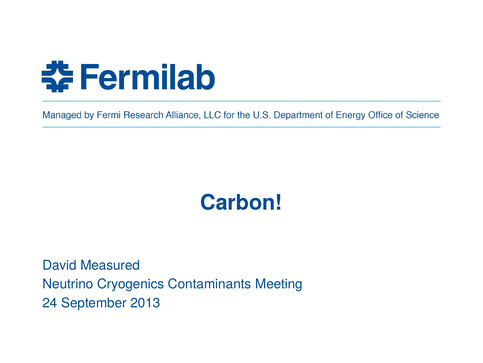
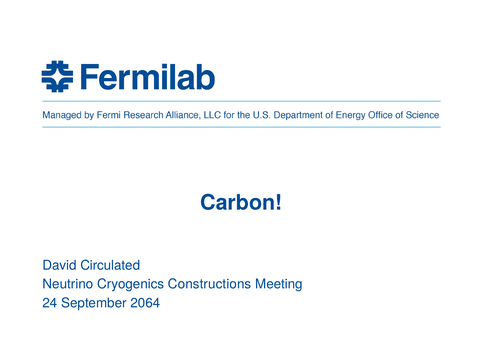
Measured: Measured -> Circulated (110, 265)
Contaminants: Contaminants -> Constructions (210, 284)
2013: 2013 -> 2064 (145, 302)
